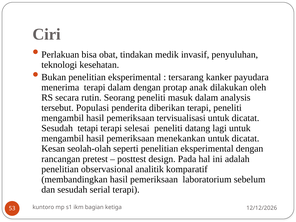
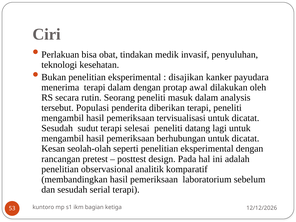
tersarang: tersarang -> disajikan (186, 77)
anak: anak -> awal (199, 87)
tetapi: tetapi -> sudut (88, 128)
menekankan: menekankan -> berhubungan (181, 138)
